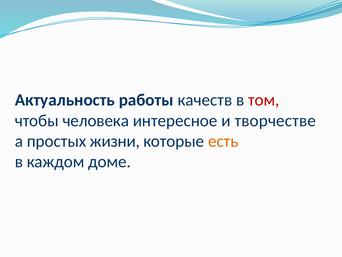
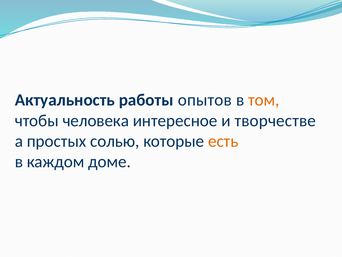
качеств: качеств -> опытов (205, 100)
том colour: red -> orange (264, 100)
жизни: жизни -> солью (115, 141)
